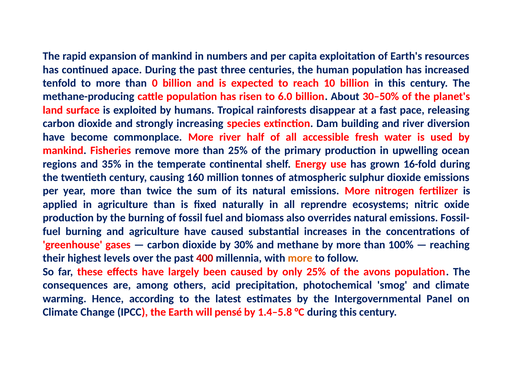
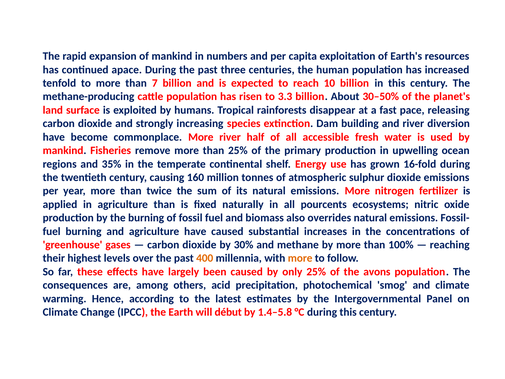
0: 0 -> 7 (155, 83)
6.0: 6.0 -> 3.3 (285, 97)
reprendre: reprendre -> pourcents (324, 204)
400 colour: red -> orange (205, 258)
pensé: pensé -> début (228, 312)
